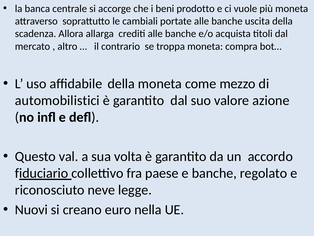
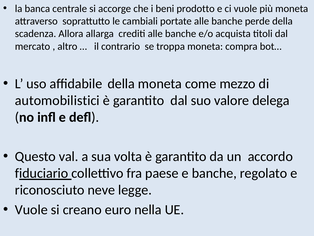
uscita: uscita -> perde (257, 21)
azione: azione -> delega (271, 100)
Nuovi: Nuovi -> Vuole (31, 209)
